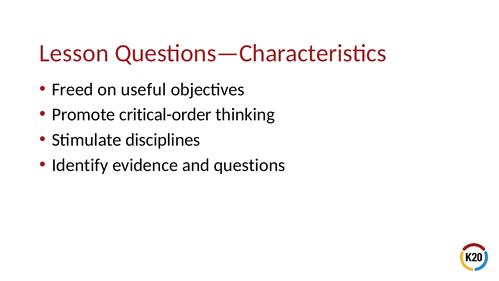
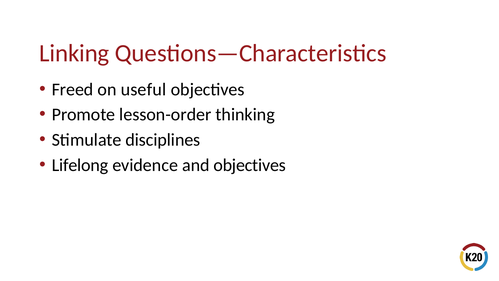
Lesson: Lesson -> Linking (74, 53)
critical-order: critical-order -> lesson-order (165, 115)
Identify: Identify -> Lifelong (80, 165)
and questions: questions -> objectives (250, 165)
